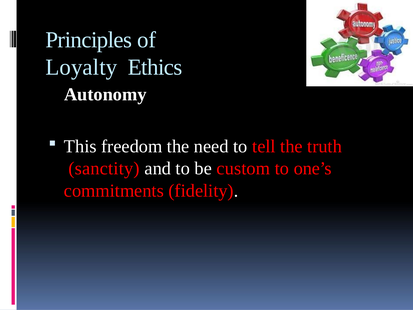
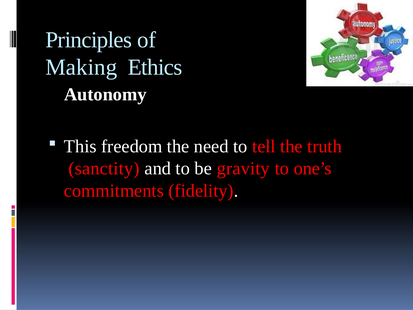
Loyalty: Loyalty -> Making (81, 67)
custom: custom -> gravity (243, 168)
